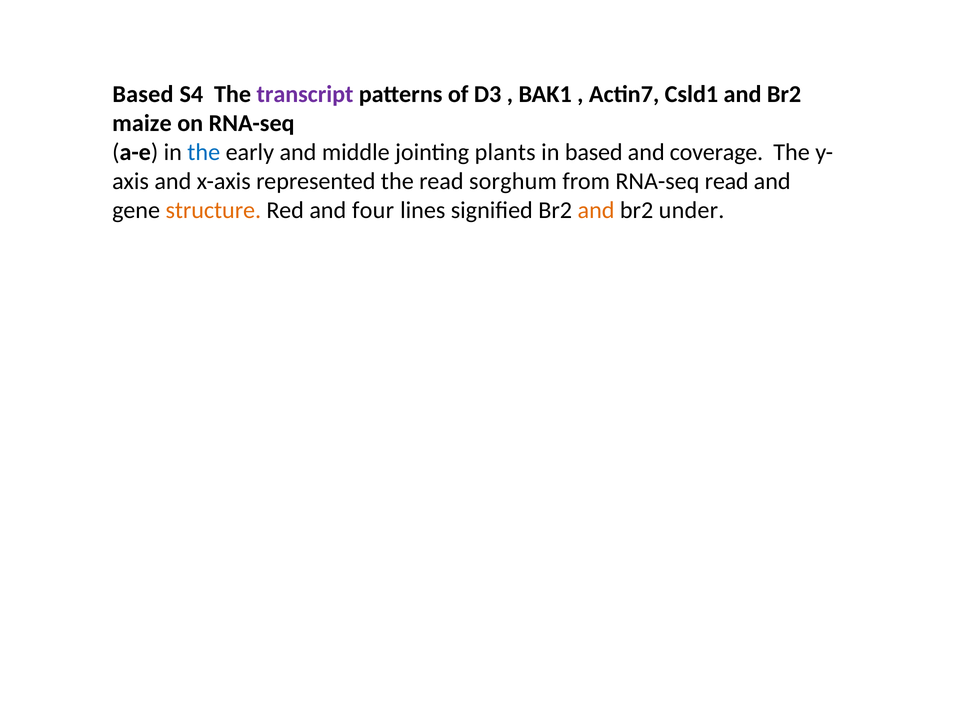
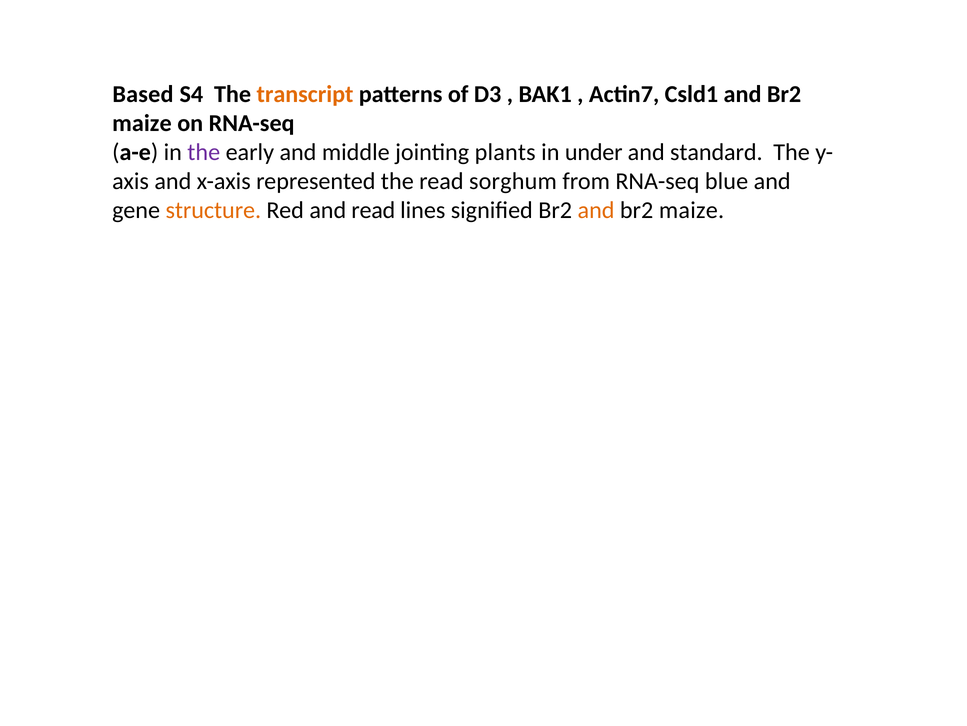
transcript colour: purple -> orange (305, 94)
the colour: blue -> purple (204, 152)
in based: based -> under (594, 152)
coverage: coverage -> standard (716, 152)
RNA-seq read: read -> blue (727, 181)
and four: four -> read (373, 210)
under: under -> maize (692, 210)
